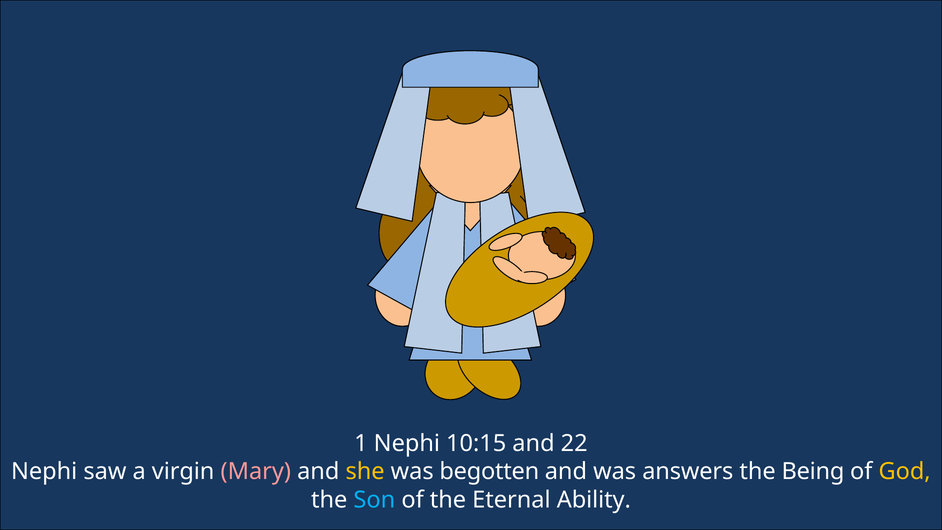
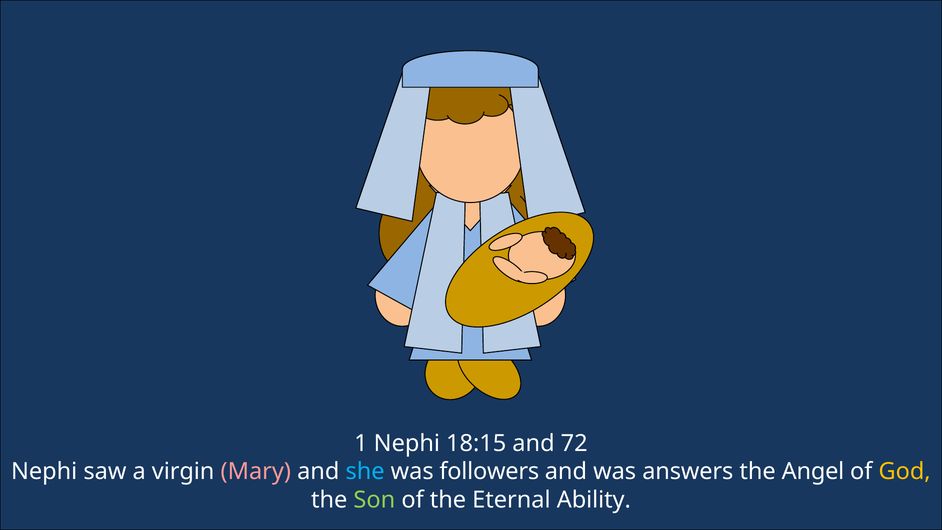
10:15: 10:15 -> 18:15 (476, 443)
22: 22 -> 72 (574, 443)
she colour: yellow -> light blue (365, 471)
begotten: begotten -> followers (489, 471)
Being: Being -> Angel (813, 471)
Son colour: light blue -> light green (374, 500)
